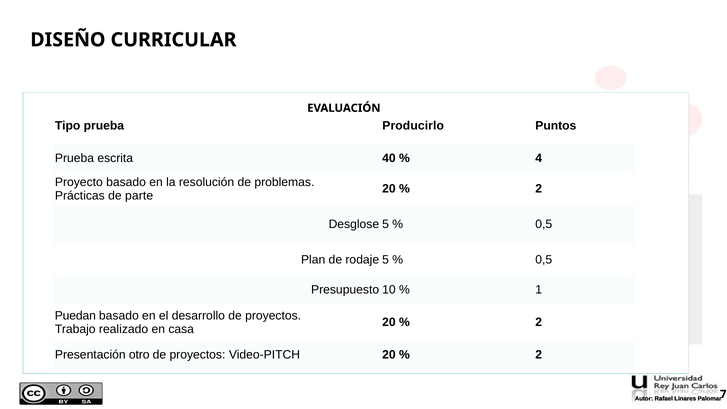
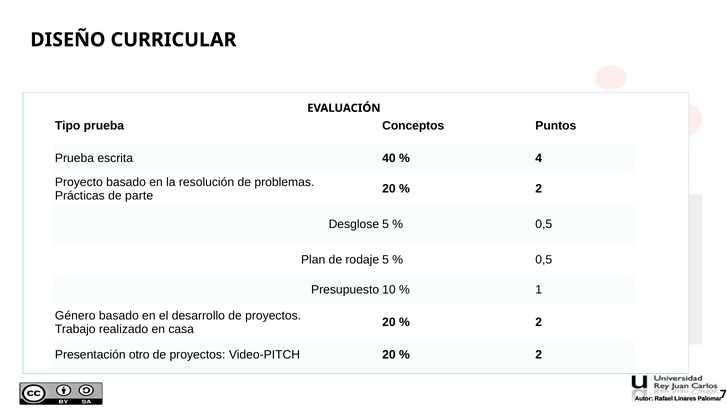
Producirlo: Producirlo -> Conceptos (413, 126)
Puedan: Puedan -> Género (75, 315)
